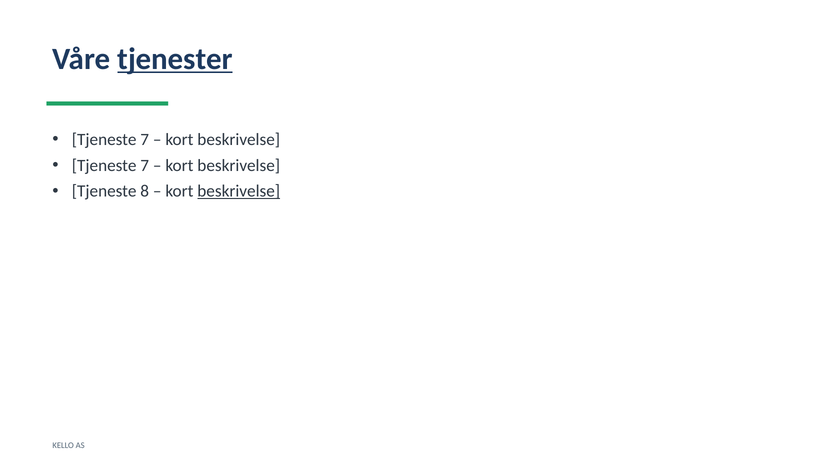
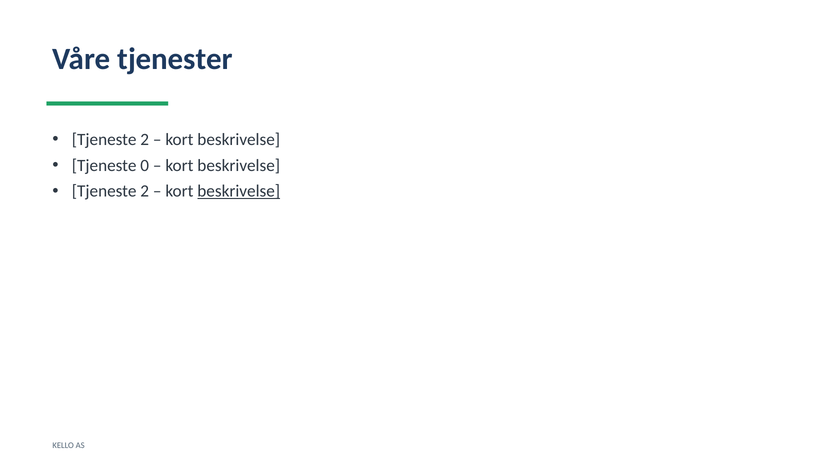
tjenester underline: present -> none (175, 59)
7: 7 -> 2 (145, 140)
7: 7 -> 0 (145, 166)
8: 8 -> 2 (145, 191)
